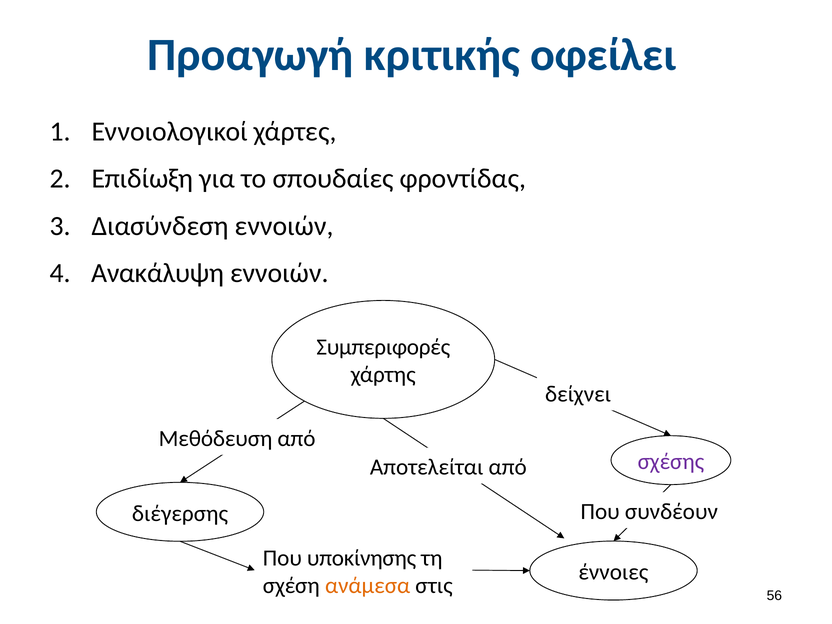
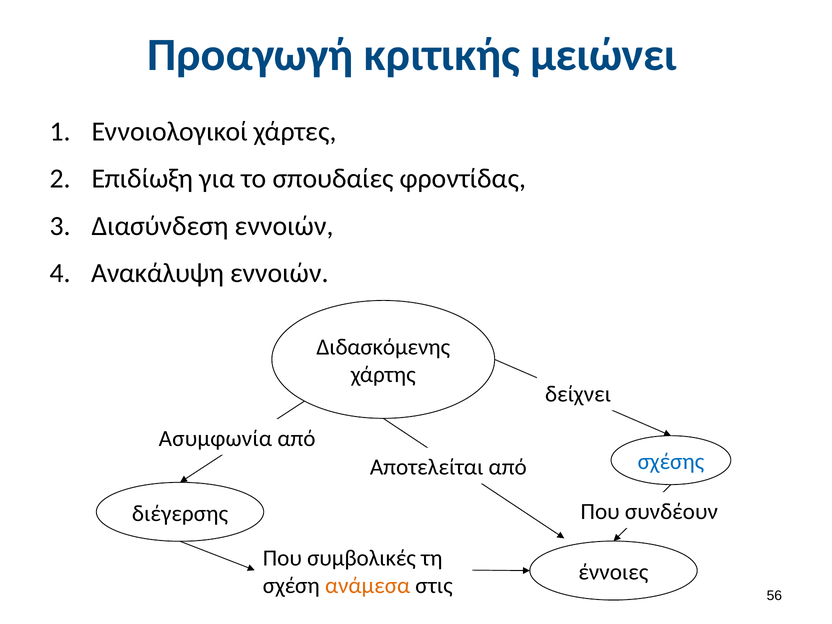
οφείλει: οφείλει -> μειώνει (603, 55)
Συμπεριφορές: Συμπεριφορές -> Διδασκόμενης (383, 347)
Μεθόδευση: Μεθόδευση -> Ασυμφωνία (215, 439)
σχέσης colour: purple -> blue (671, 462)
υποκίνησης: υποκίνησης -> συμβολικές (362, 558)
